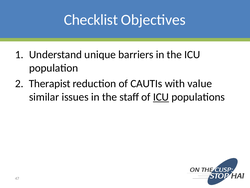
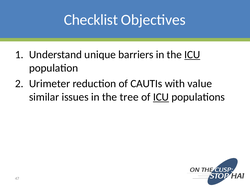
ICU underline: none -> present (192, 55)
Therapist: Therapist -> Urimeter (50, 83)
staff: staff -> tree (129, 97)
